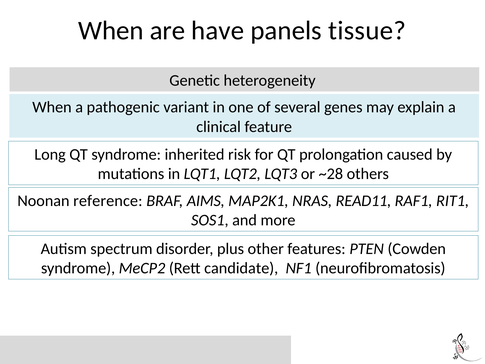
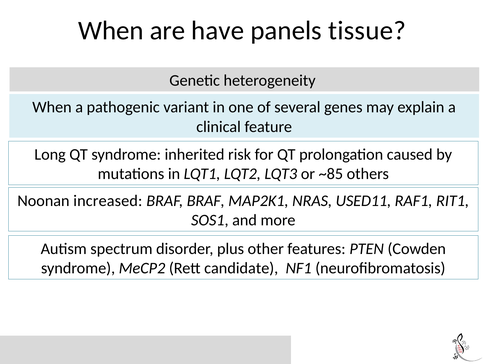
~28: ~28 -> ~85 (331, 174)
reference: reference -> increased (108, 201)
BRAF AIMS: AIMS -> BRAF (206, 201)
READ11: READ11 -> USED11 (363, 201)
